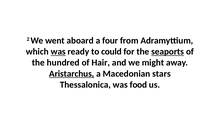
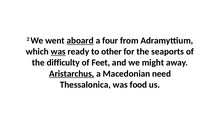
aboard underline: none -> present (80, 41)
could: could -> other (111, 52)
seaports underline: present -> none (168, 52)
hundred: hundred -> difficulty (63, 63)
Hair: Hair -> Feet (101, 63)
stars: stars -> need (162, 74)
